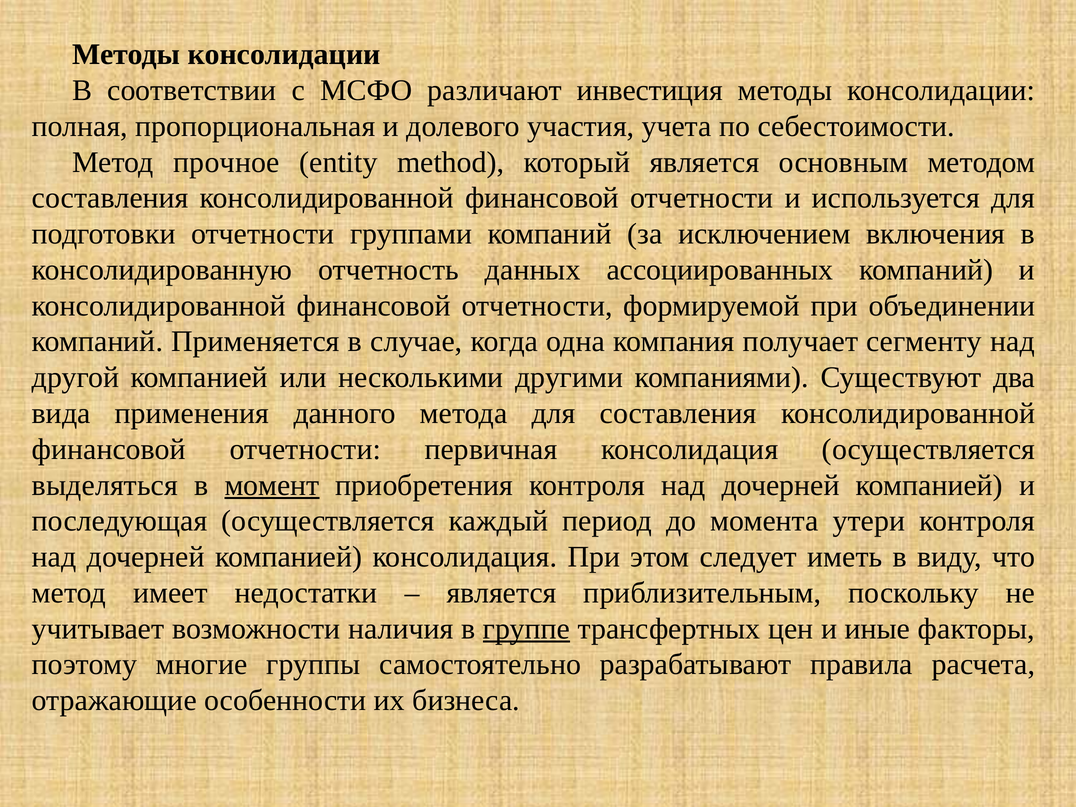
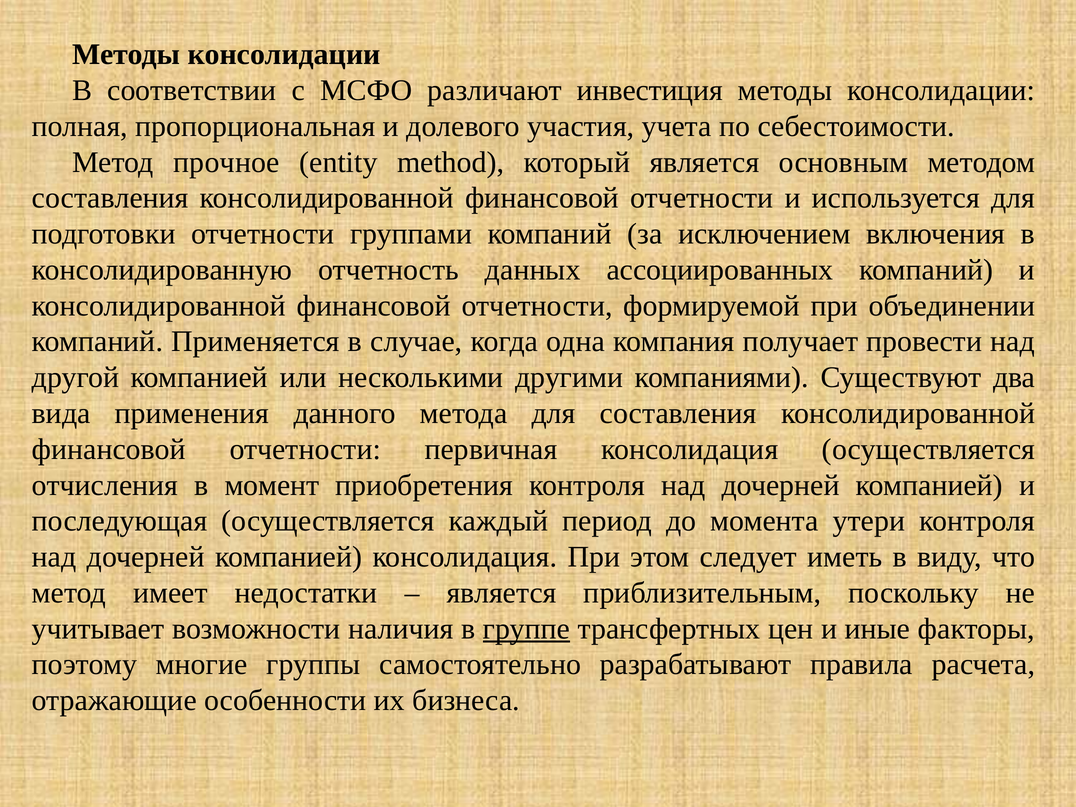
сегменту: сегменту -> провести (924, 342)
выделяться: выделяться -> отчисления (105, 485)
момент underline: present -> none (272, 485)
